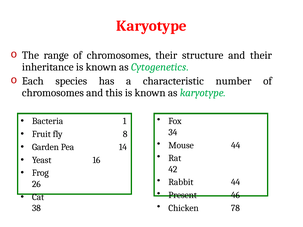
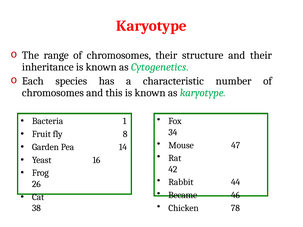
Mouse 44: 44 -> 47 (236, 145)
Present: Present -> Became (183, 195)
